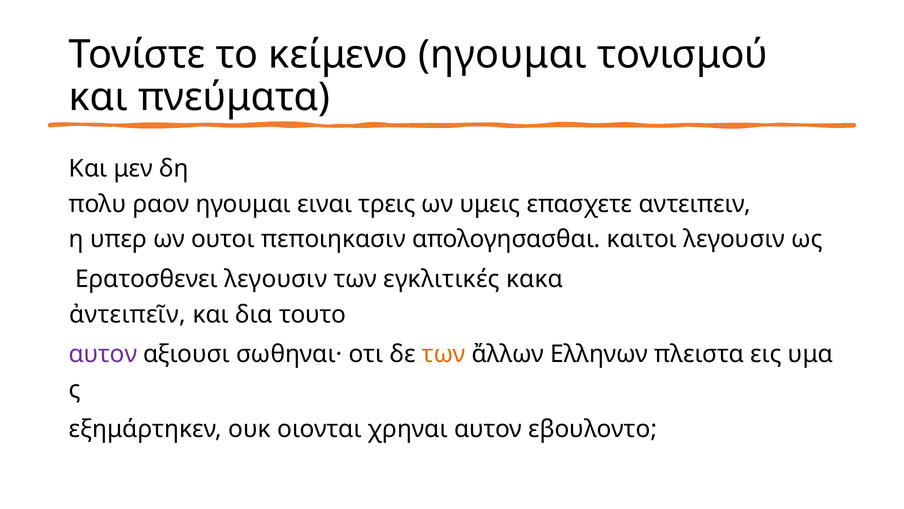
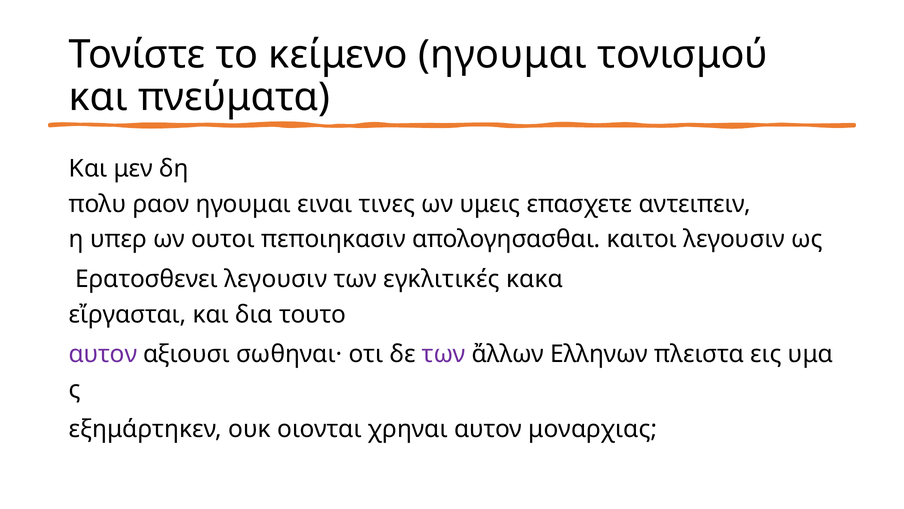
τρεις: τρεις -> τινες (387, 204)
ἀντειπεῖν: ἀντειπεῖν -> εἴργασται (128, 314)
των colour: orange -> purple (444, 354)
εβουλοντο: εβουλοντο -> μοναρχιας (593, 429)
